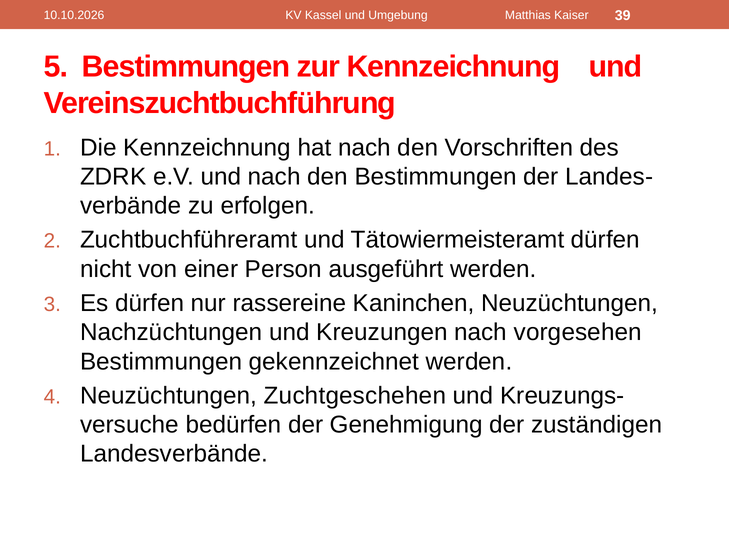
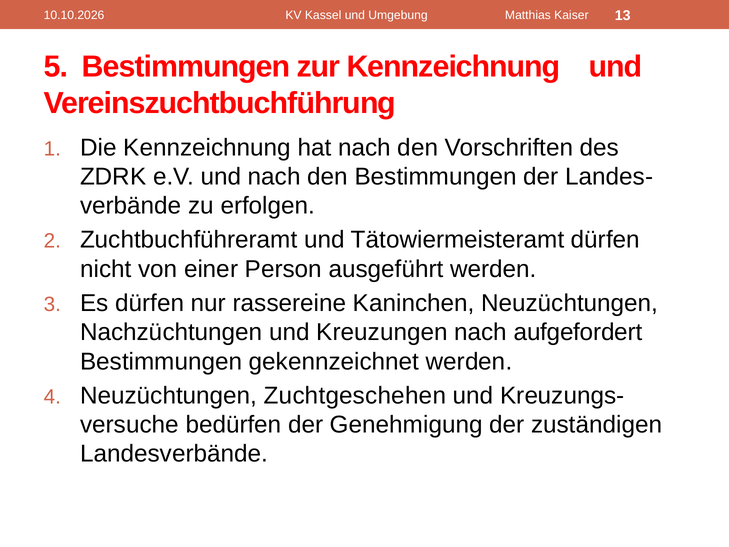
39: 39 -> 13 (623, 16)
vorgesehen: vorgesehen -> aufgefordert (578, 332)
